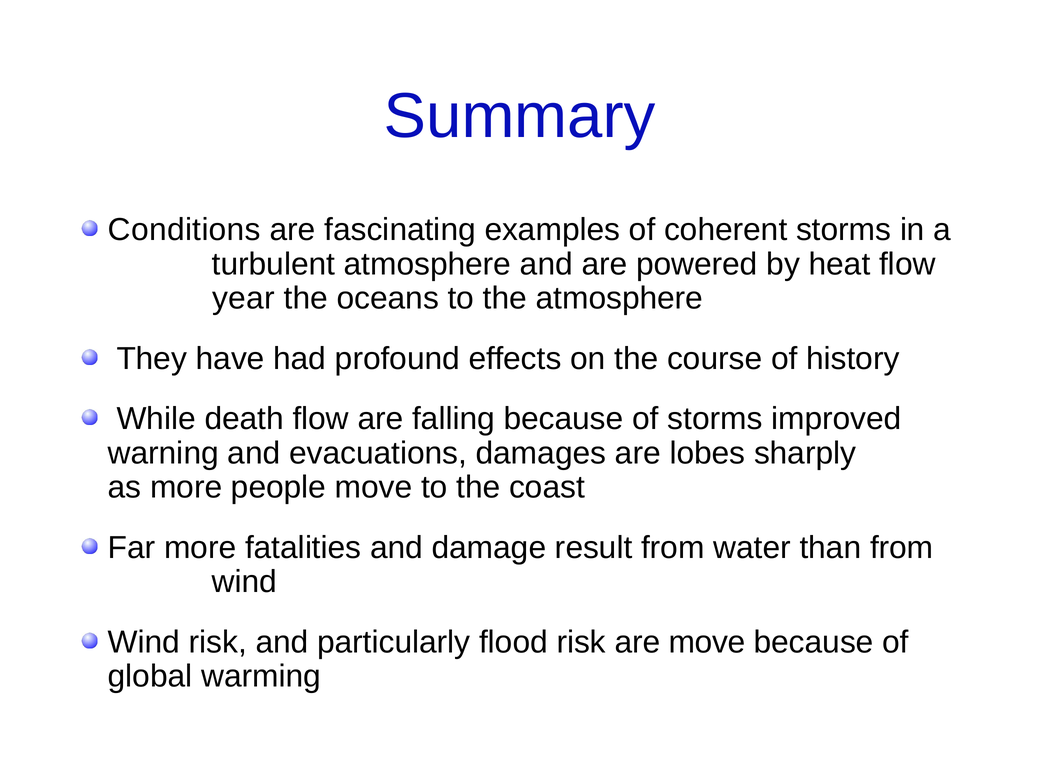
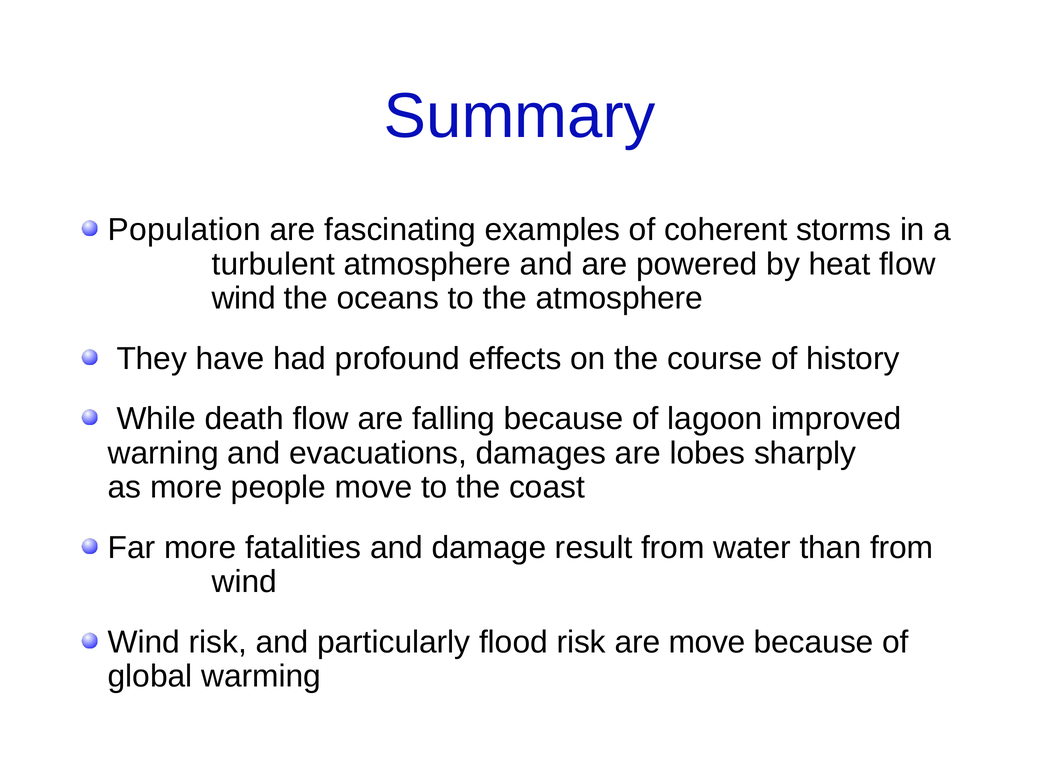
Conditions: Conditions -> Population (184, 230)
year: year -> wind (244, 298)
of storms: storms -> lagoon (715, 419)
